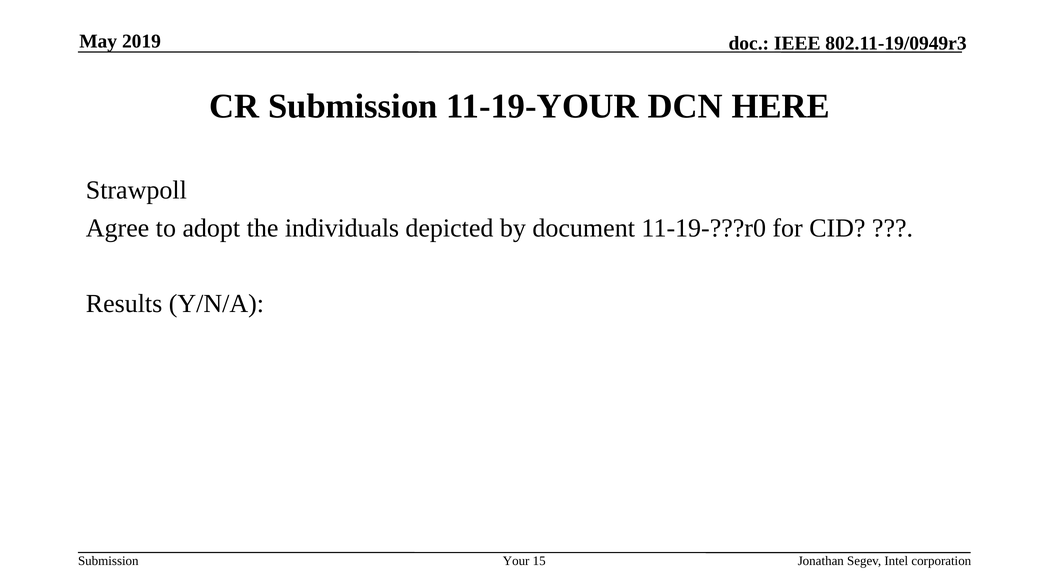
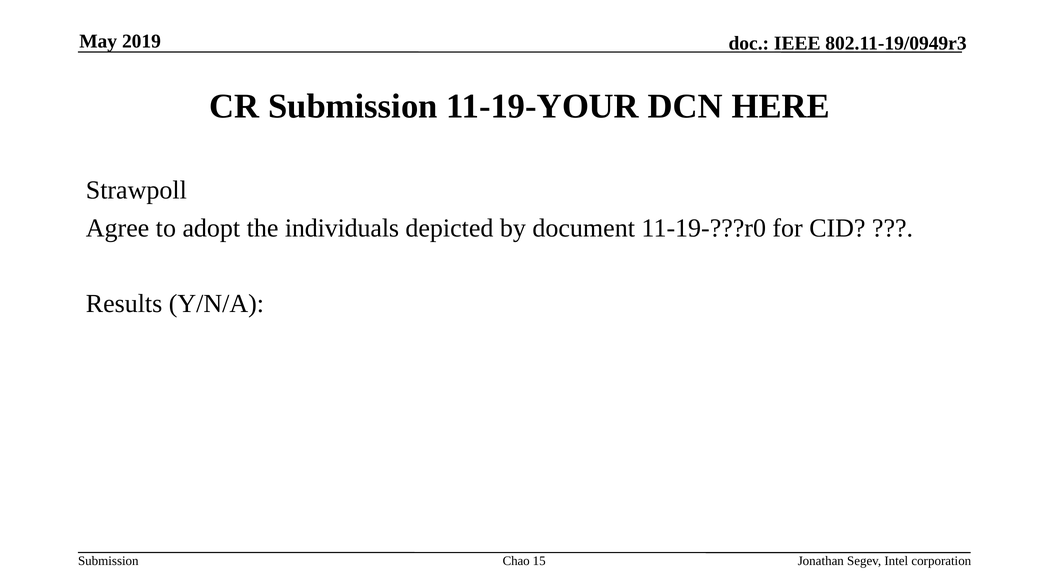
Your: Your -> Chao (516, 561)
